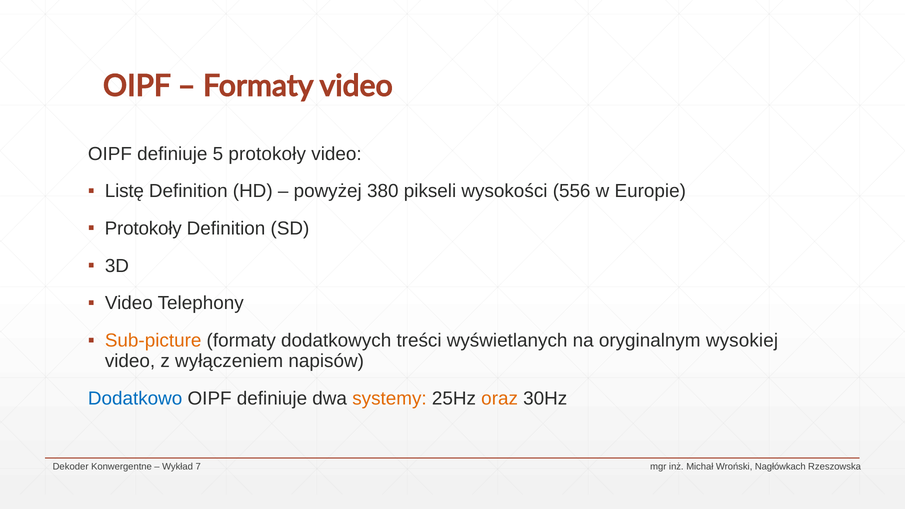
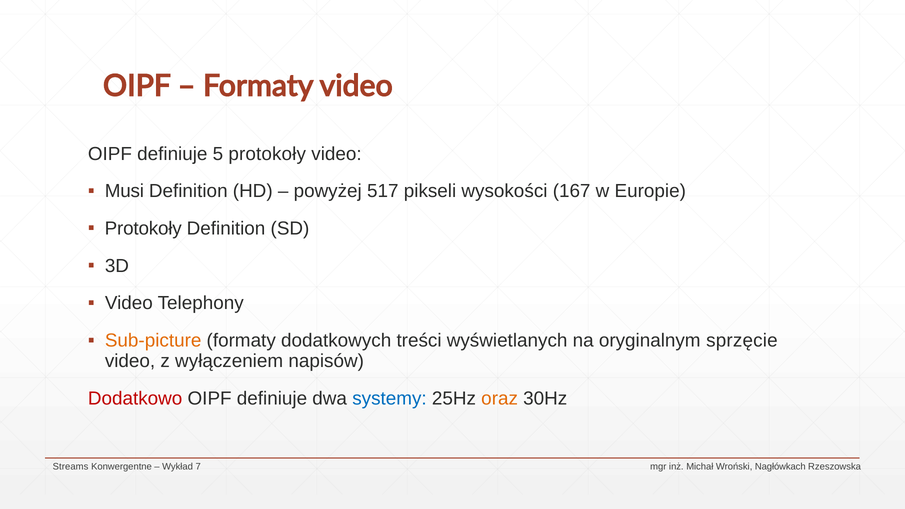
Listę: Listę -> Musi (124, 191)
380: 380 -> 517 (383, 191)
556: 556 -> 167 (572, 191)
wysokiej: wysokiej -> sprzęcie (742, 341)
Dodatkowo colour: blue -> red (135, 398)
systemy colour: orange -> blue (389, 398)
Dekoder: Dekoder -> Streams (71, 467)
